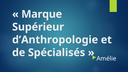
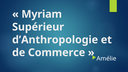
Marque: Marque -> Myriam (42, 14)
Spécialisés: Spécialisés -> Commerce (57, 53)
